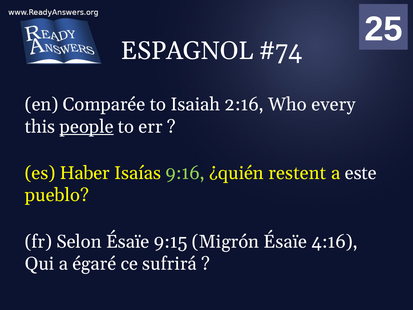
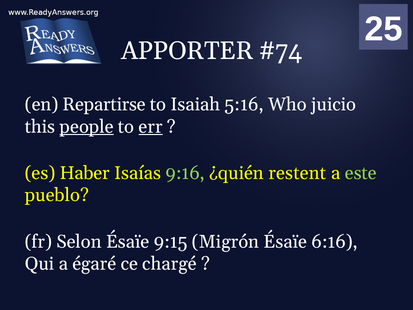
ESPAGNOL: ESPAGNOL -> APPORTER (187, 51)
Comparée: Comparée -> Repartirse (104, 104)
2:16: 2:16 -> 5:16 (244, 104)
every: every -> juicio (334, 104)
err underline: none -> present (151, 127)
este colour: white -> light green (361, 173)
4:16: 4:16 -> 6:16 (335, 241)
sufrirá: sufrirá -> chargé (170, 264)
